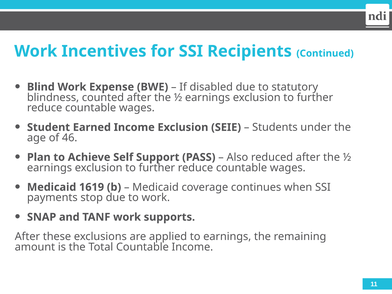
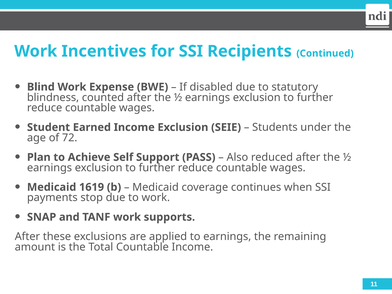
46: 46 -> 72 (70, 138)
